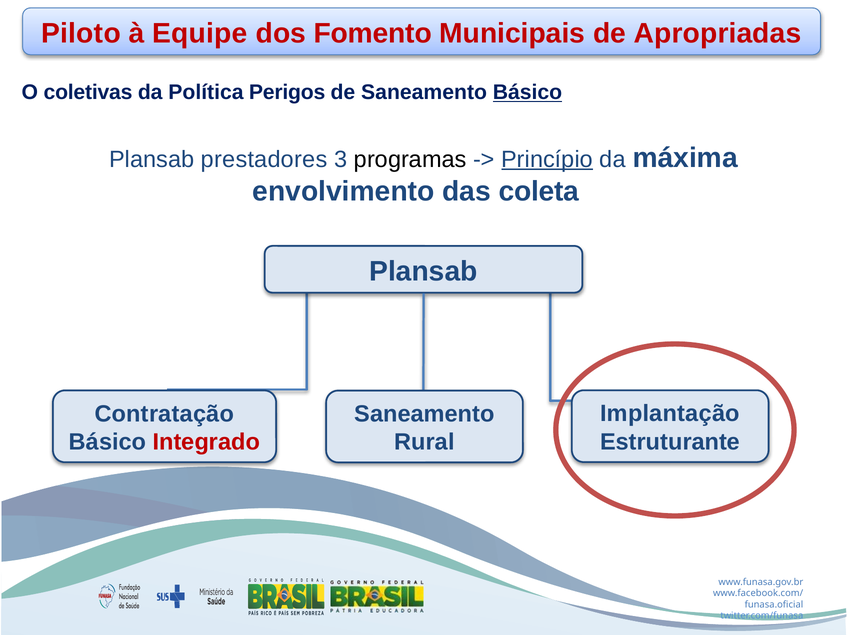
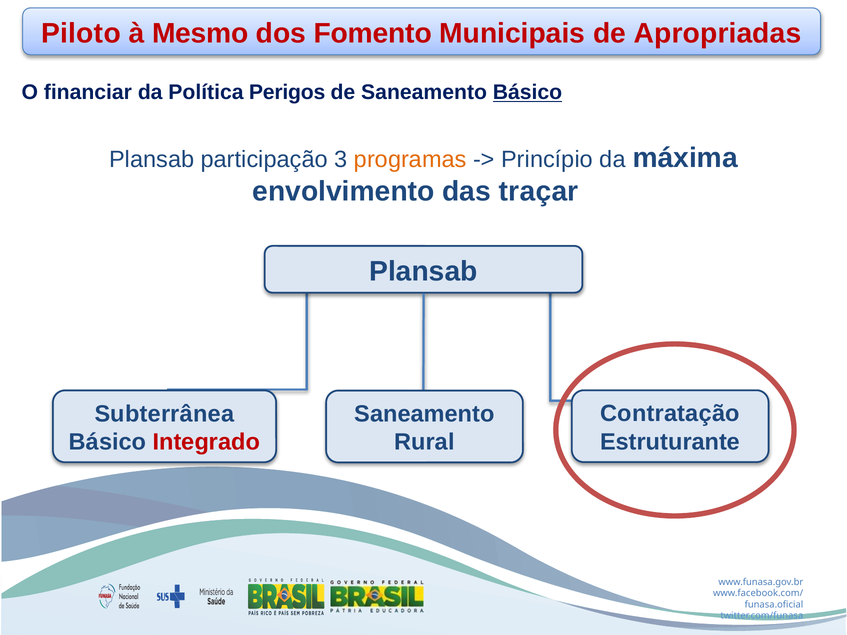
Equipe: Equipe -> Mesmo (200, 33)
coletivas: coletivas -> financiar (88, 92)
prestadores: prestadores -> participação (264, 159)
programas colour: black -> orange (410, 159)
Princípio underline: present -> none (547, 159)
coleta: coleta -> traçar (539, 192)
Implantação: Implantação -> Contratação (670, 414)
Contratação: Contratação -> Subterrânea (164, 414)
